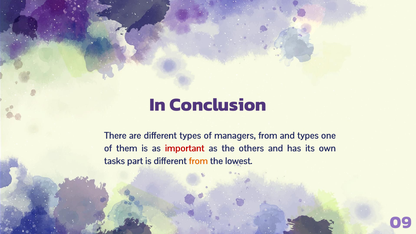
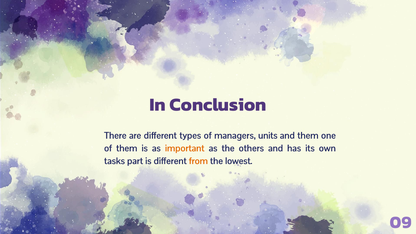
managers from: from -> units (268, 136)
and types: types -> them (308, 136)
important colour: red -> orange (185, 148)
